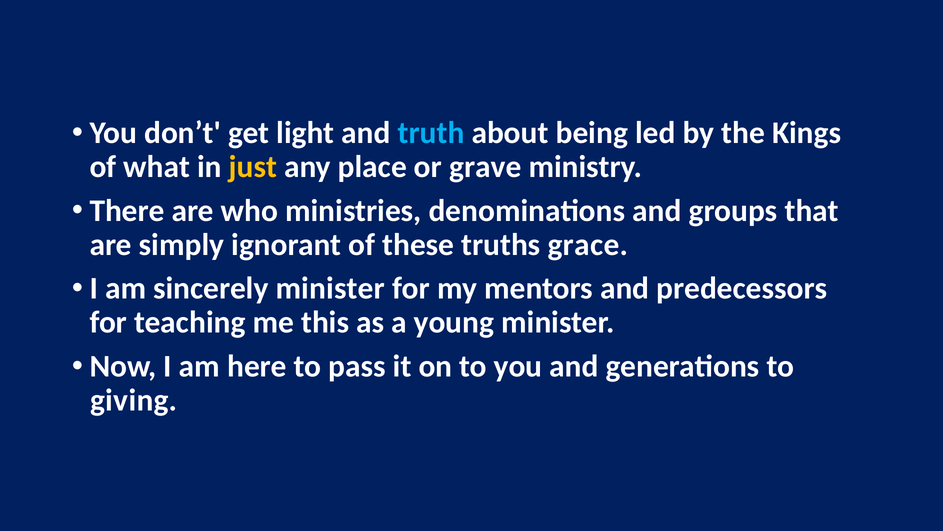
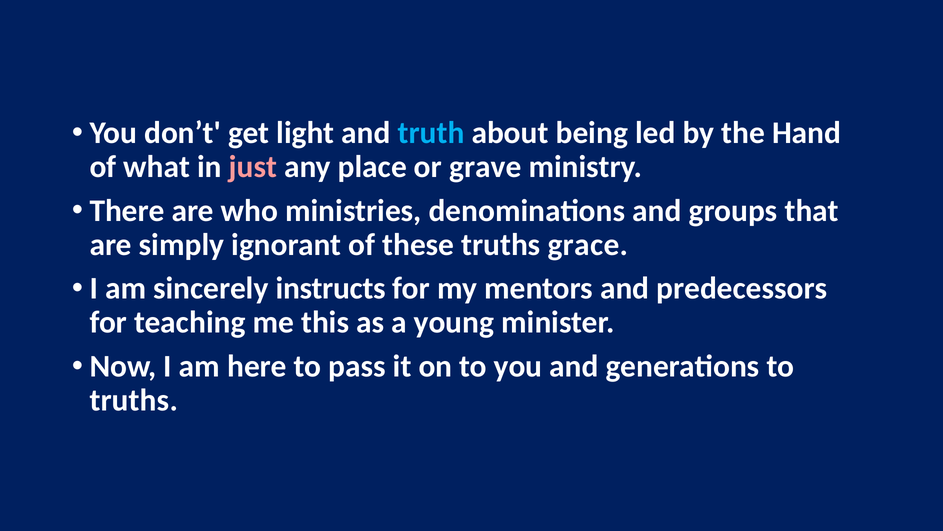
Kings: Kings -> Hand (807, 133)
just colour: yellow -> pink (253, 167)
sincerely minister: minister -> instructs (331, 288)
giving: giving -> truths (134, 400)
